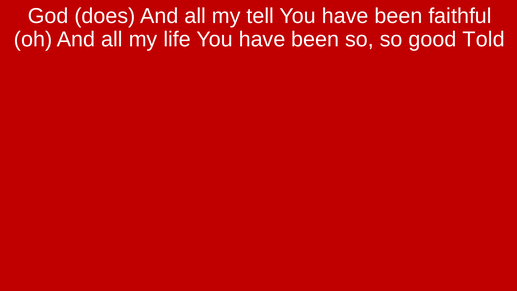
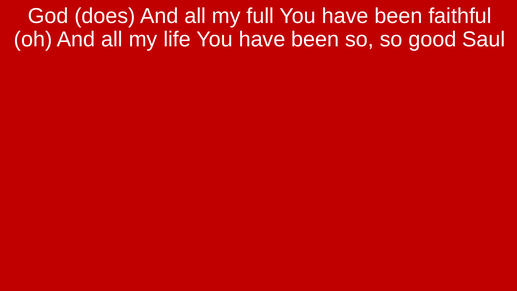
tell: tell -> full (260, 16)
Told: Told -> Saul (484, 39)
